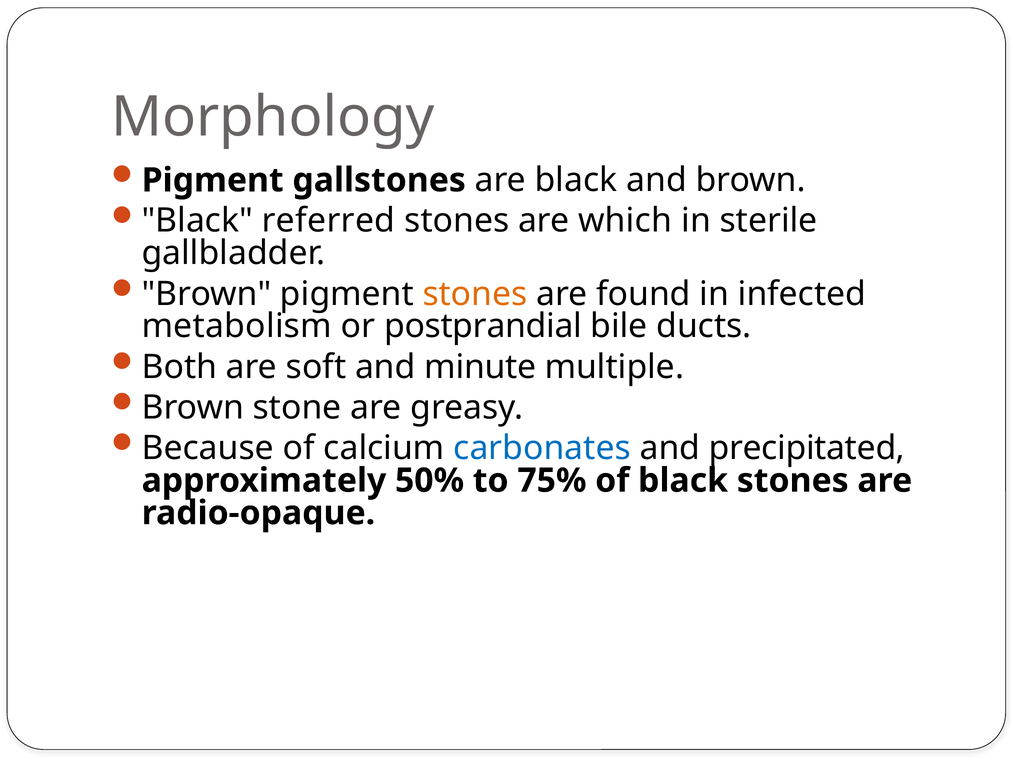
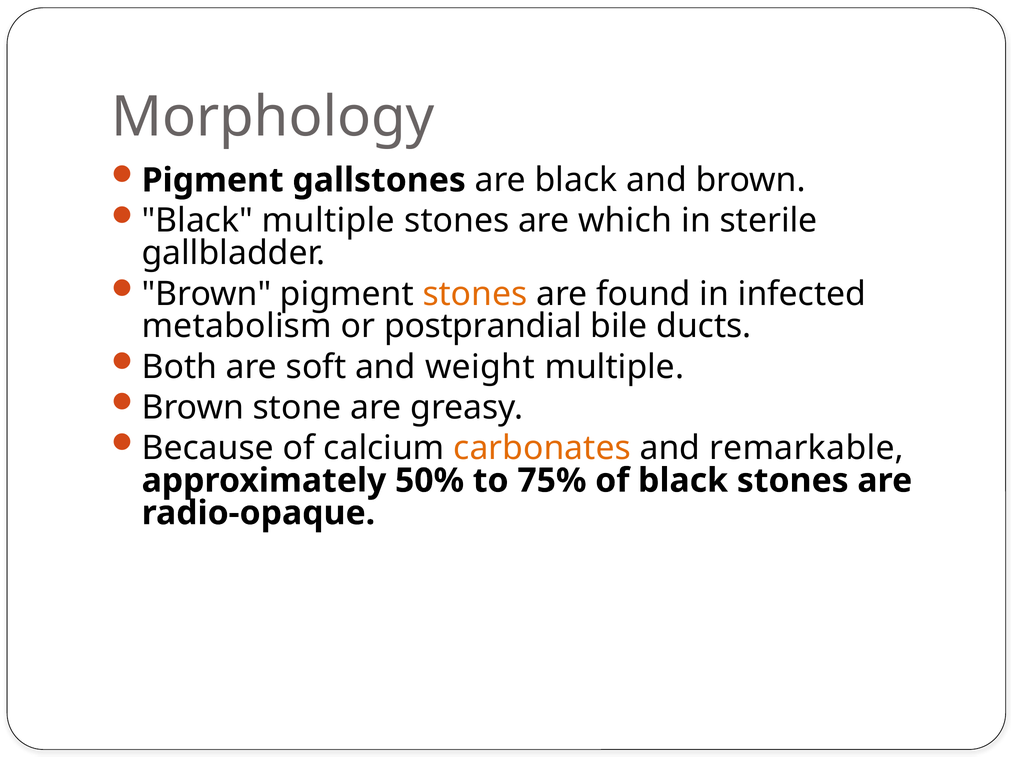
Black referred: referred -> multiple (328, 221)
minute: minute -> weight (480, 367)
carbonates colour: blue -> orange (542, 448)
precipitated: precipitated -> remarkable (806, 448)
